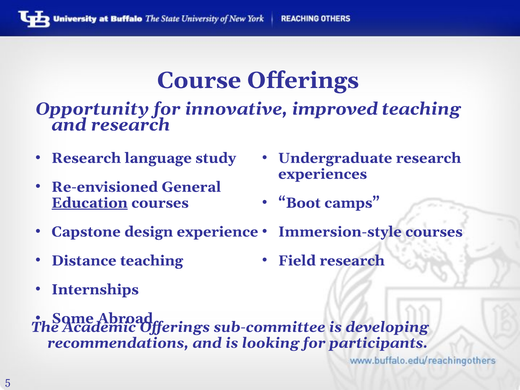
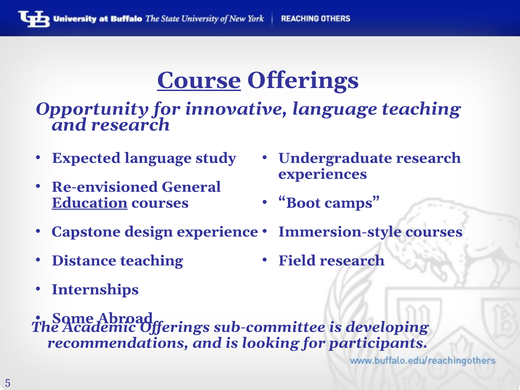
Course underline: none -> present (199, 80)
innovative improved: improved -> language (335, 109)
Research: Research -> Expected (86, 158)
